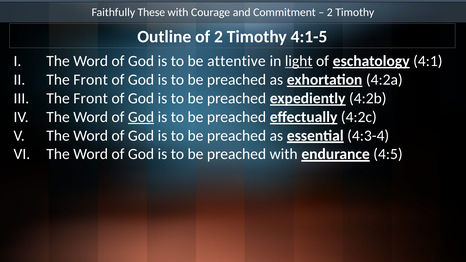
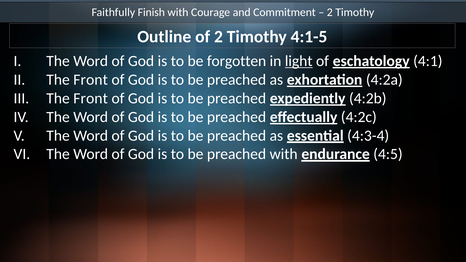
These: These -> Finish (151, 12)
attentive: attentive -> forgotten (237, 61)
God underline: present -> none (141, 117)
